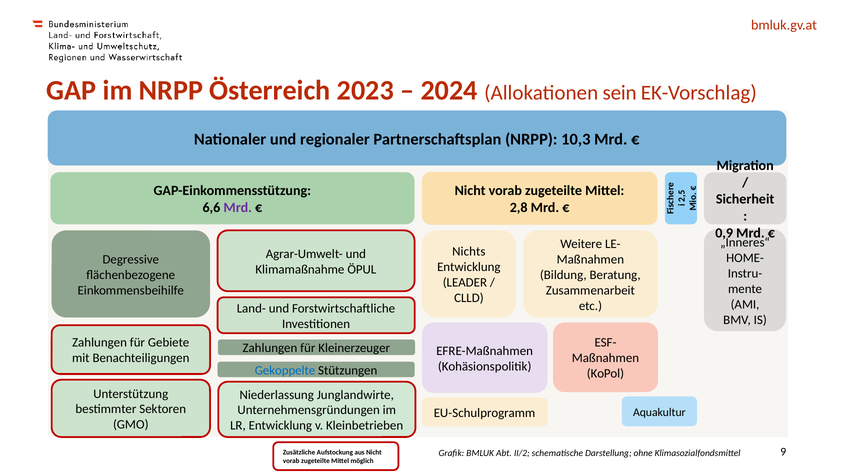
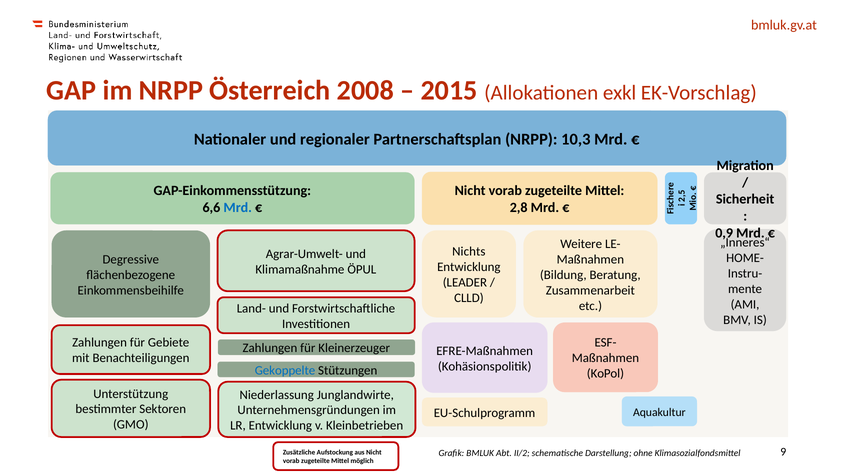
2023: 2023 -> 2008 (365, 91)
2024: 2024 -> 2015 (449, 91)
sein: sein -> exkl (620, 93)
Mrd colour: purple -> blue (238, 208)
